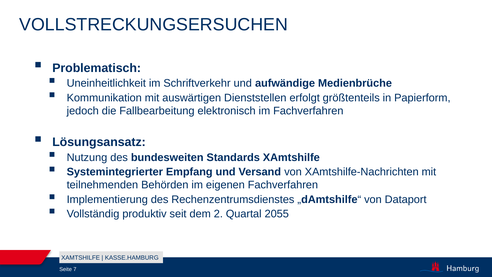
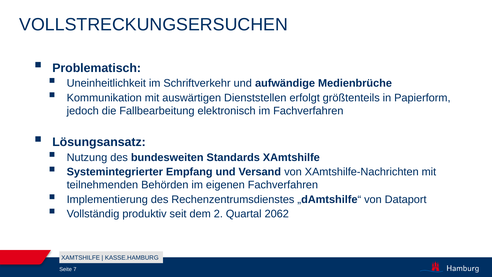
2055: 2055 -> 2062 (277, 214)
